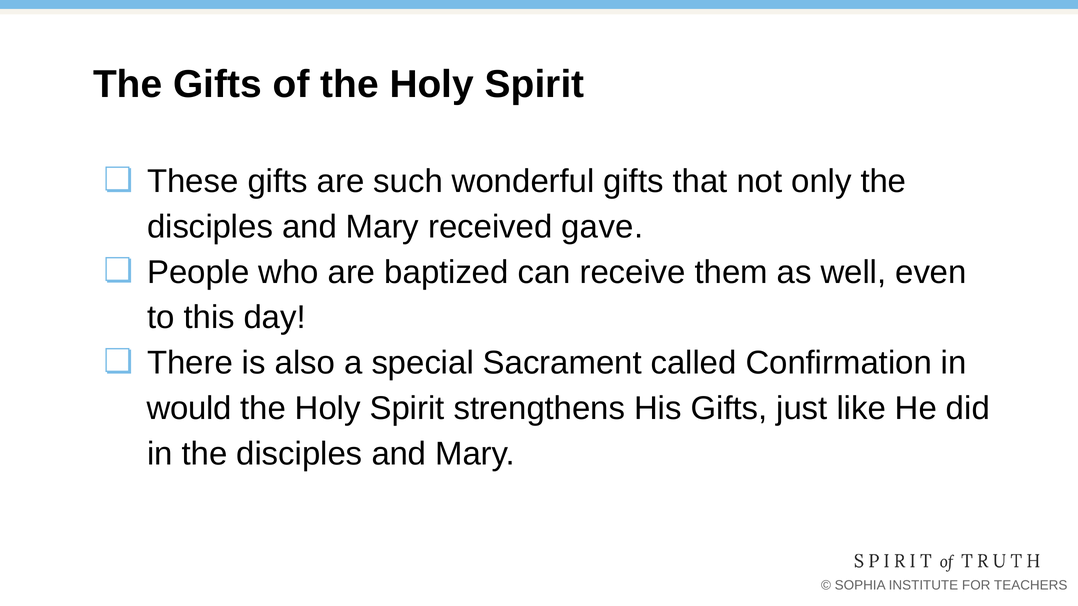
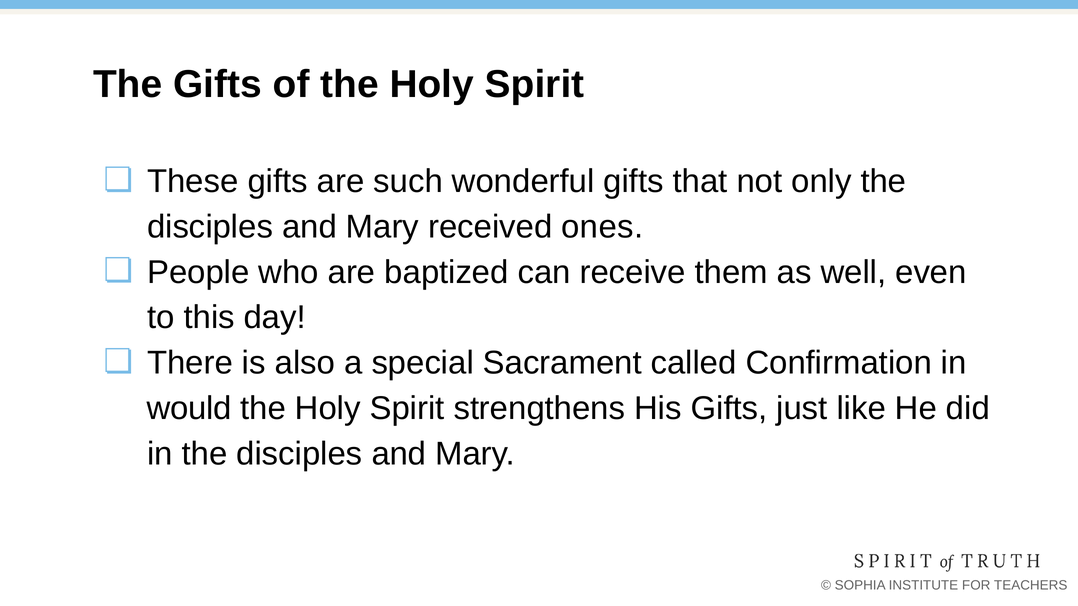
gave: gave -> ones (602, 227)
